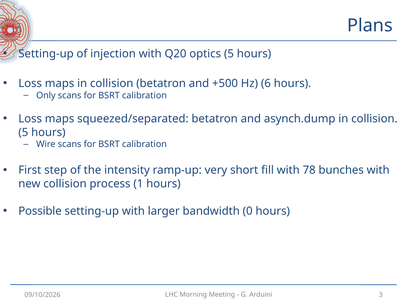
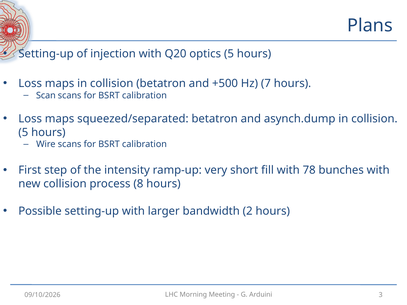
6: 6 -> 7 (266, 84)
Only: Only -> Scan (46, 96)
1: 1 -> 8 (138, 184)
0: 0 -> 2 (248, 211)
